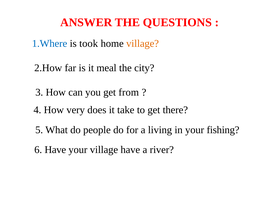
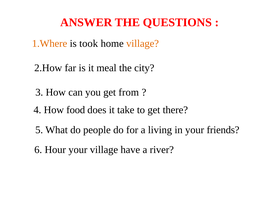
1.Where colour: blue -> orange (50, 44)
very: very -> food (76, 110)
fishing: fishing -> friends (223, 130)
6 Have: Have -> Hour (55, 150)
